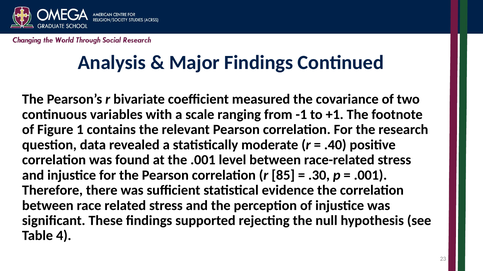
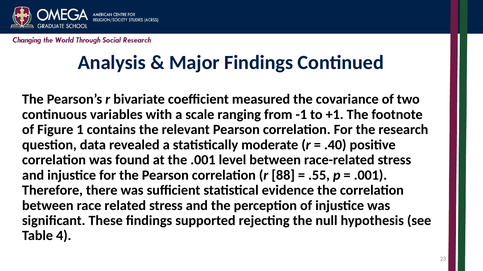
85: 85 -> 88 (283, 176)
.30: .30 -> .55 (319, 176)
